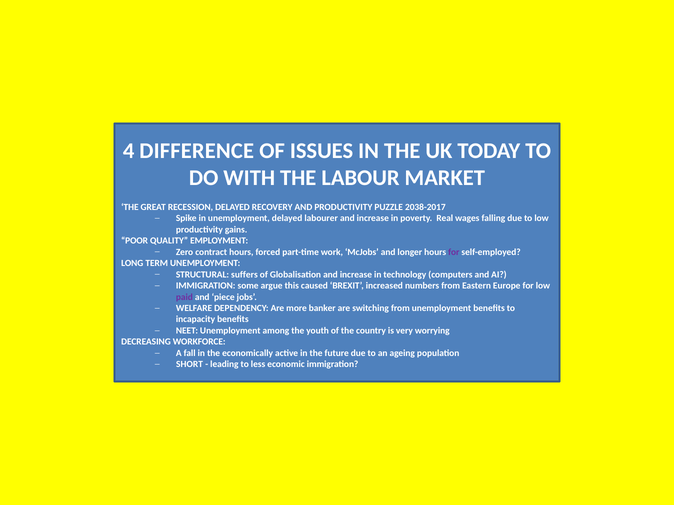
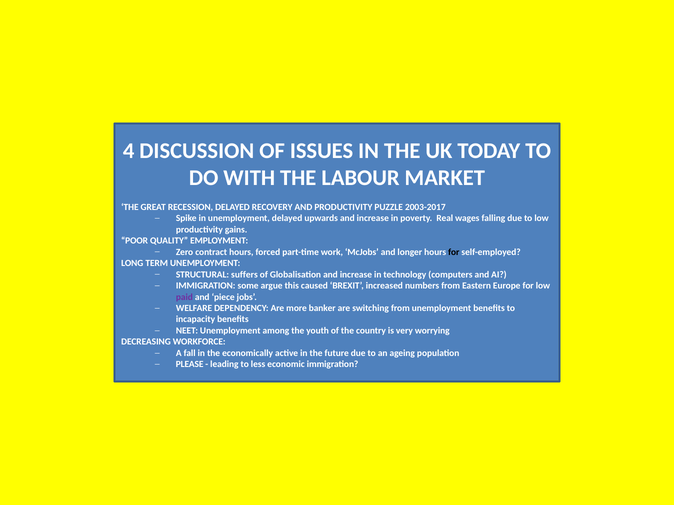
DIFFERENCE: DIFFERENCE -> DISCUSSION (197, 151)
2038-2017: 2038-2017 -> 2003-2017 (425, 207)
labourer: labourer -> upwards (321, 218)
for colour: purple -> black (454, 252)
SHORT: SHORT -> PLEASE (190, 365)
